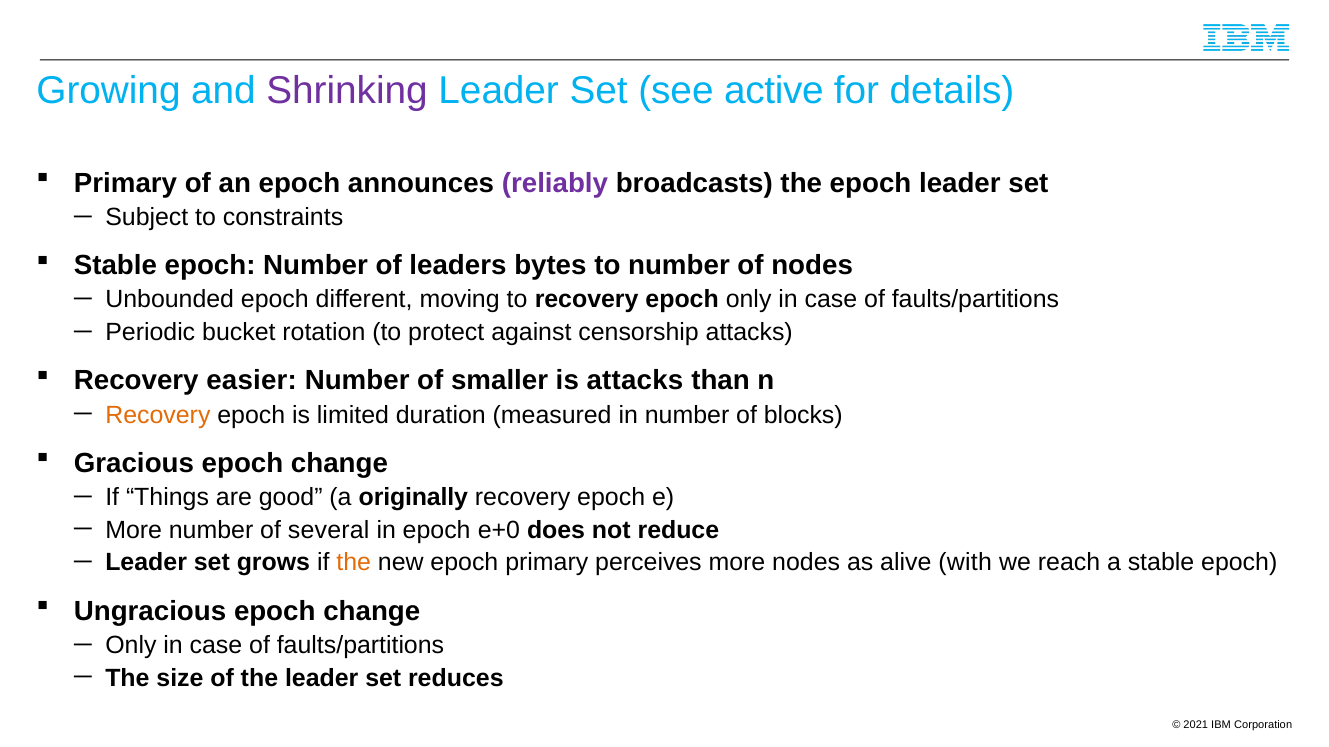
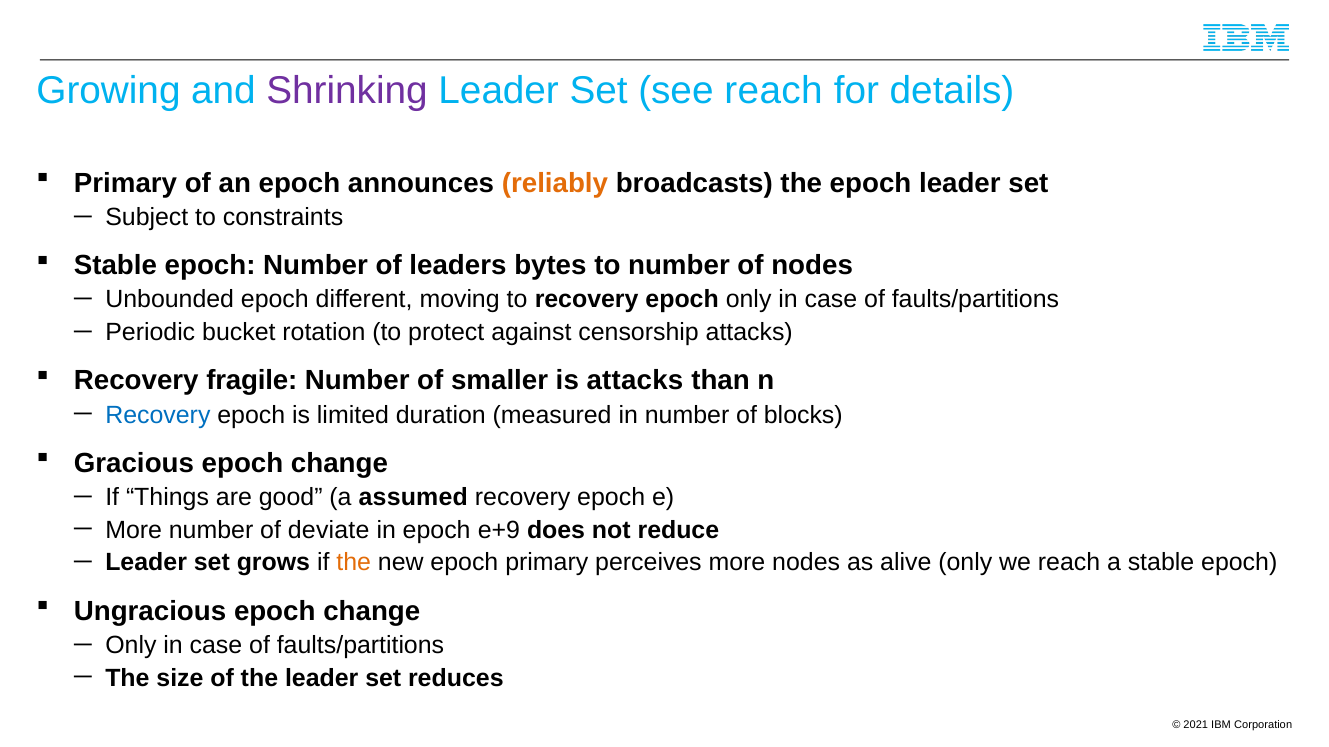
see active: active -> reach (774, 90)
reliably colour: purple -> orange (555, 183)
easier: easier -> fragile (252, 381)
Recovery colour: orange -> blue (158, 415)
originally: originally -> assumed (413, 498)
several: several -> deviate (329, 530)
e+0: e+0 -> e+9 (499, 530)
alive with: with -> only (965, 563)
